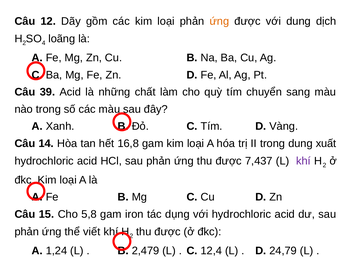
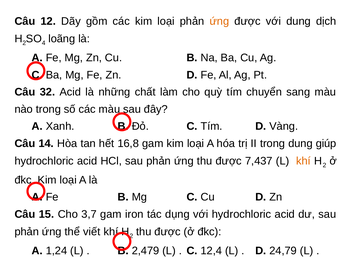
39: 39 -> 32 (47, 92)
xuất: xuất -> giúp (326, 143)
khí colour: purple -> orange (303, 161)
5,8: 5,8 -> 3,7 (89, 214)
